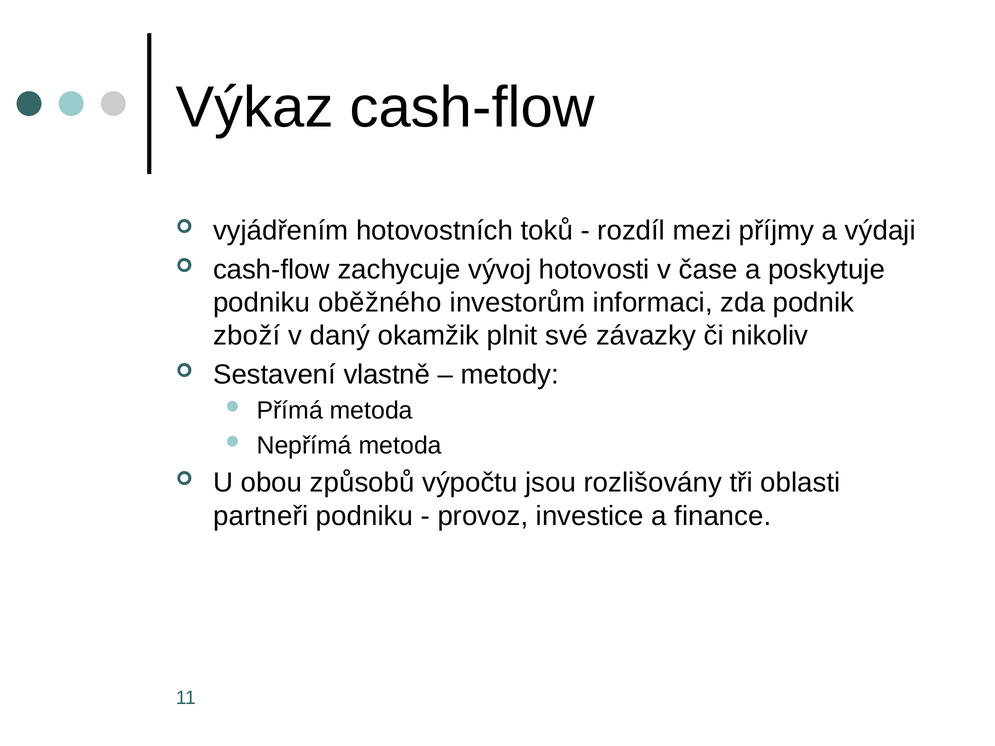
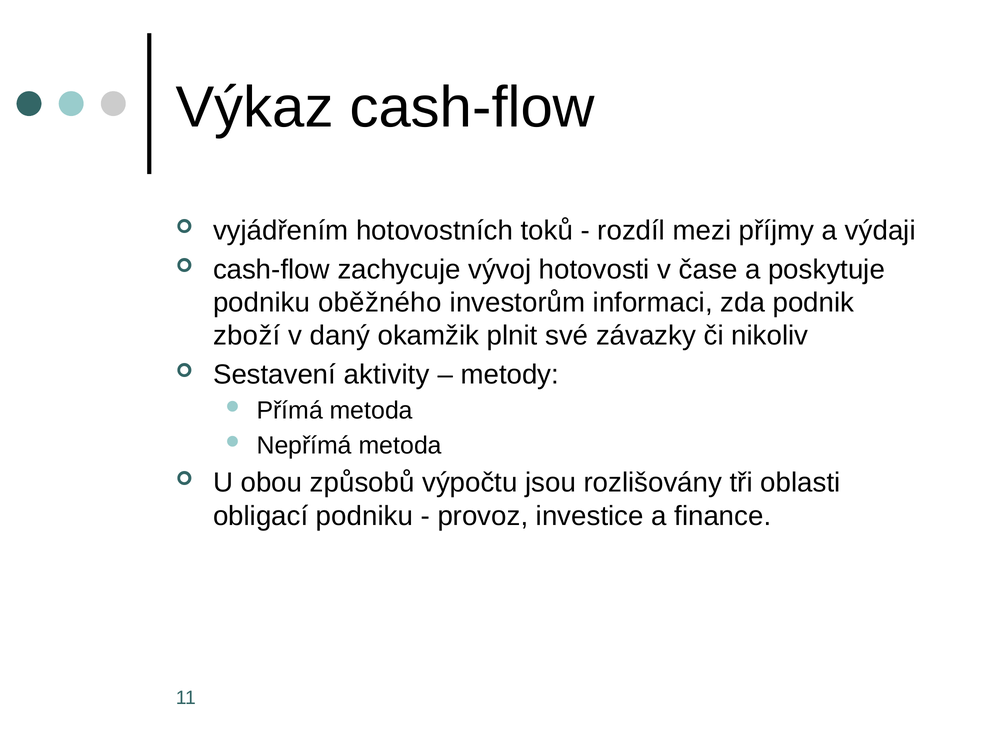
vlastně: vlastně -> aktivity (387, 375)
partneři: partneři -> obligací (261, 516)
